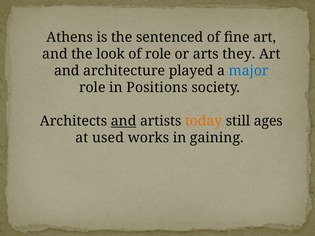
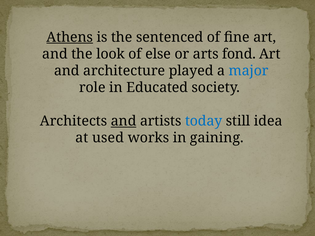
Athens underline: none -> present (70, 37)
of role: role -> else (158, 54)
they: they -> fond (239, 54)
Positions: Positions -> Educated (157, 88)
today colour: orange -> blue (204, 121)
ages: ages -> idea (268, 121)
